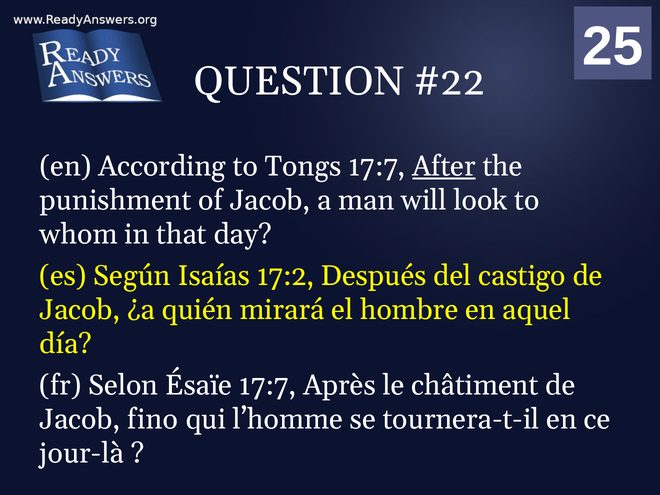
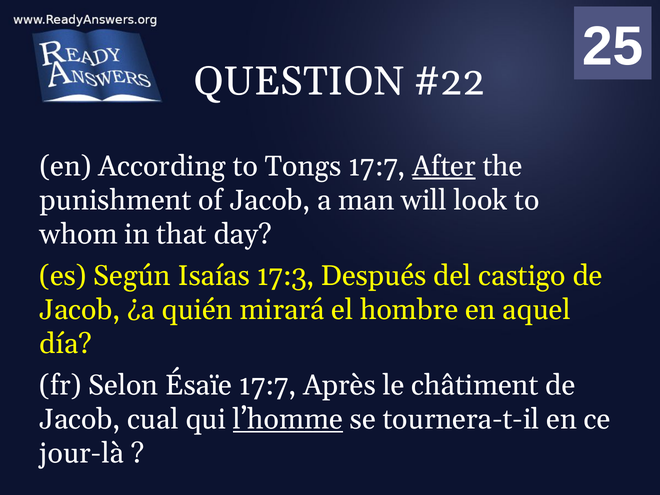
17:2: 17:2 -> 17:3 (286, 276)
fino: fino -> cual (153, 419)
l’homme underline: none -> present (288, 419)
